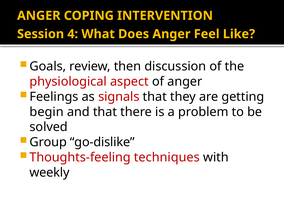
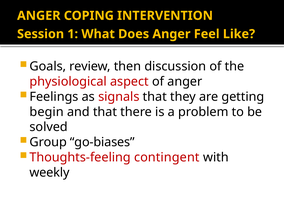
4: 4 -> 1 (73, 34)
go-dislike: go-dislike -> go-biases (102, 142)
techniques: techniques -> contingent (167, 157)
